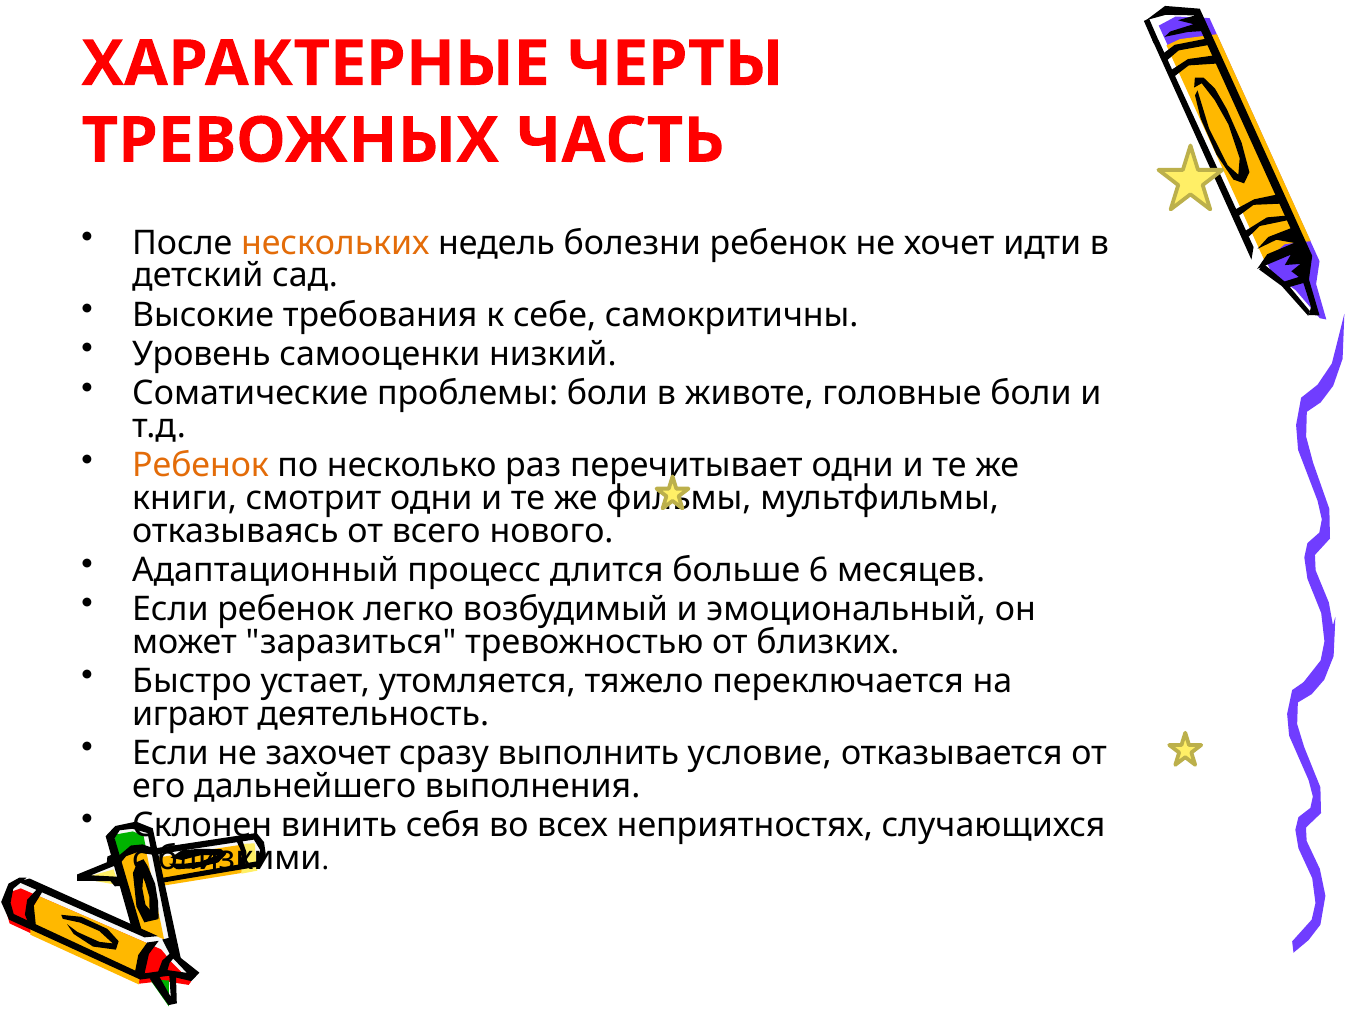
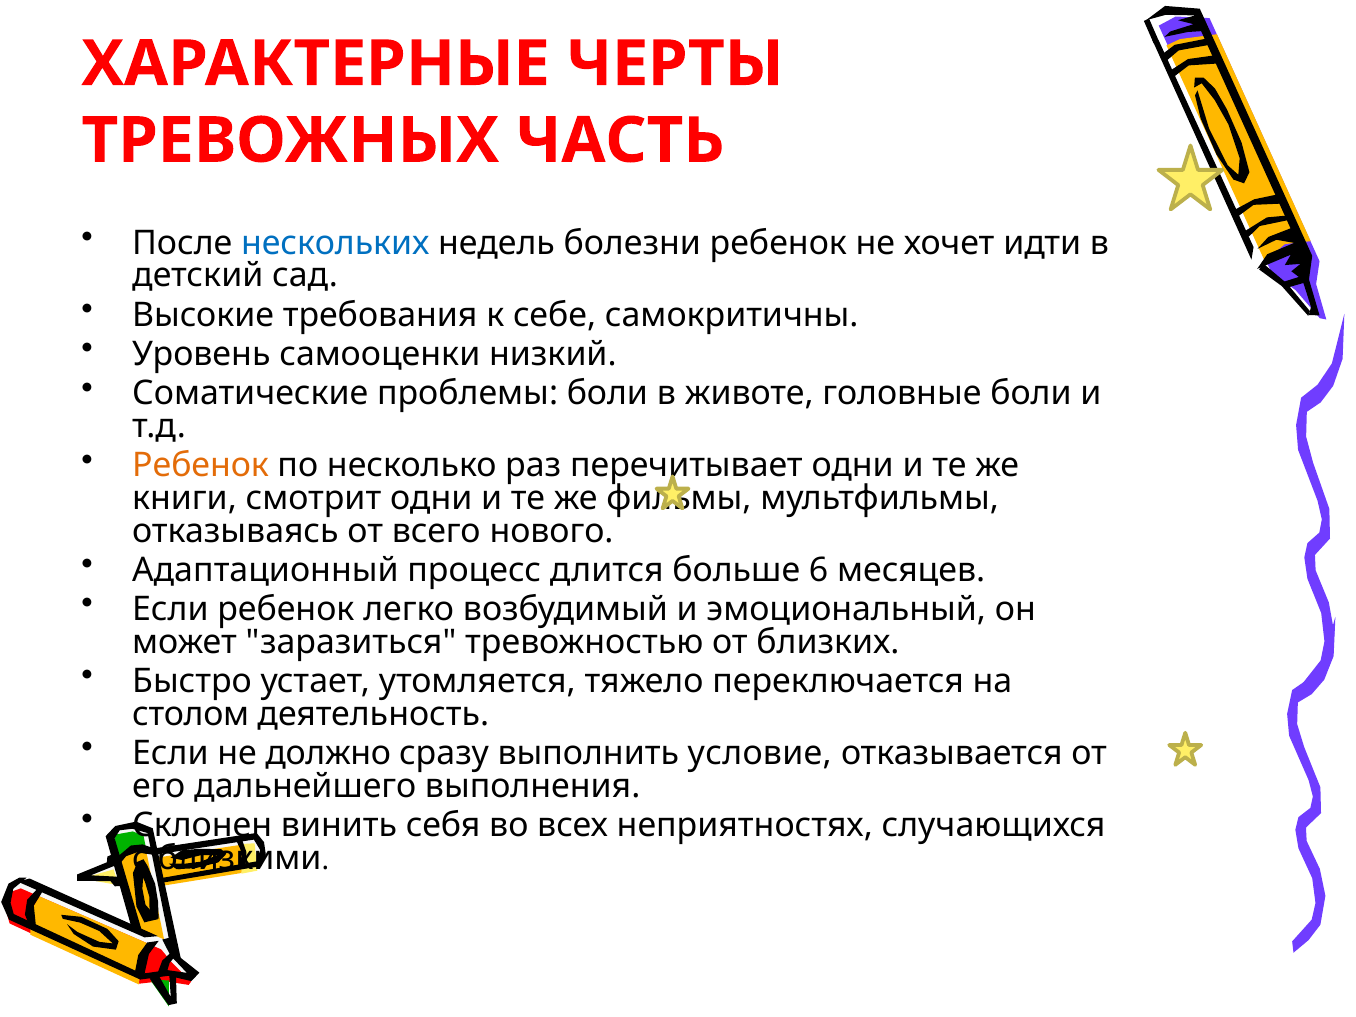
нескольких colour: orange -> blue (335, 243)
играют: играют -> столом (191, 714)
захочет: захочет -> должно (328, 753)
